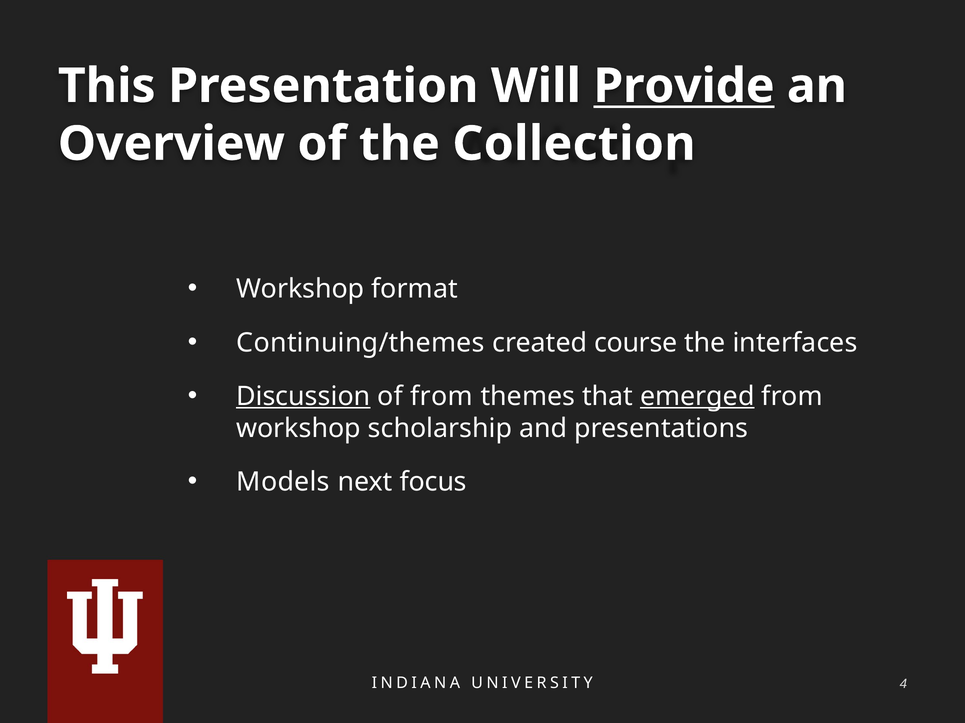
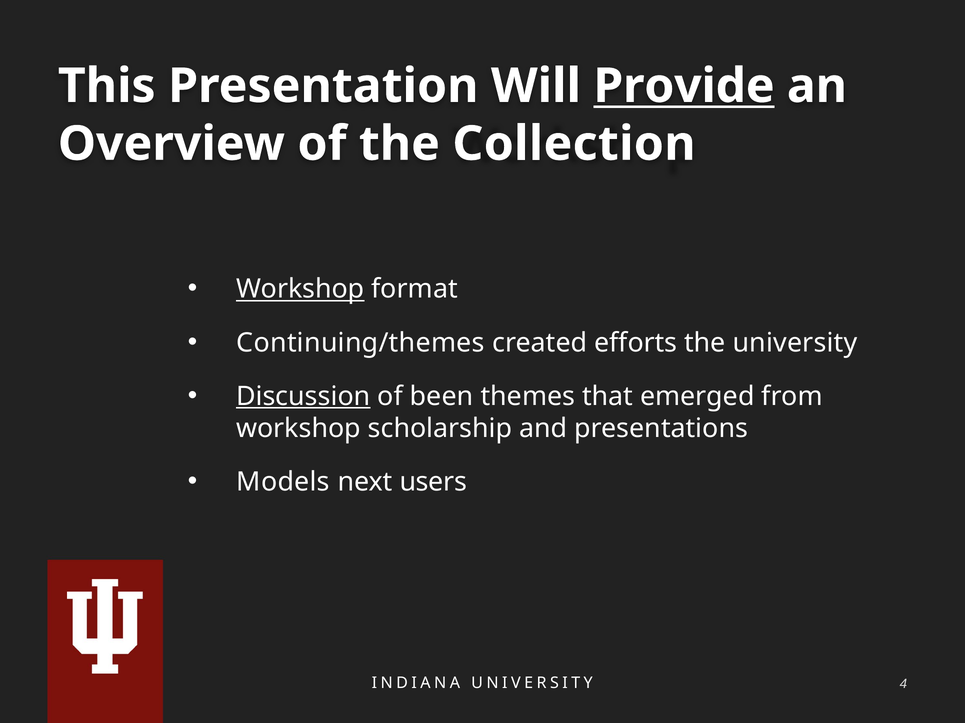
Workshop underline: none -> present (300, 289)
course: course -> efforts (636, 343)
the interfaces: interfaces -> university (795, 343)
of from: from -> been (442, 397)
emerged underline: present -> none (697, 397)
focus: focus -> users (433, 483)
